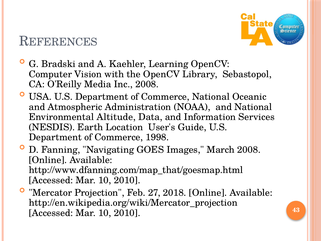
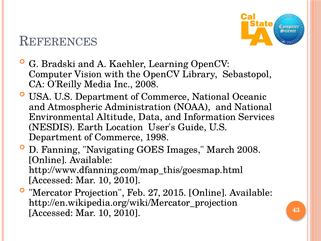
http://www.dfanning.com/map_that/goesmap.html: http://www.dfanning.com/map_that/goesmap.html -> http://www.dfanning.com/map_this/goesmap.html (136, 170)
2018: 2018 -> 2015 (175, 193)
